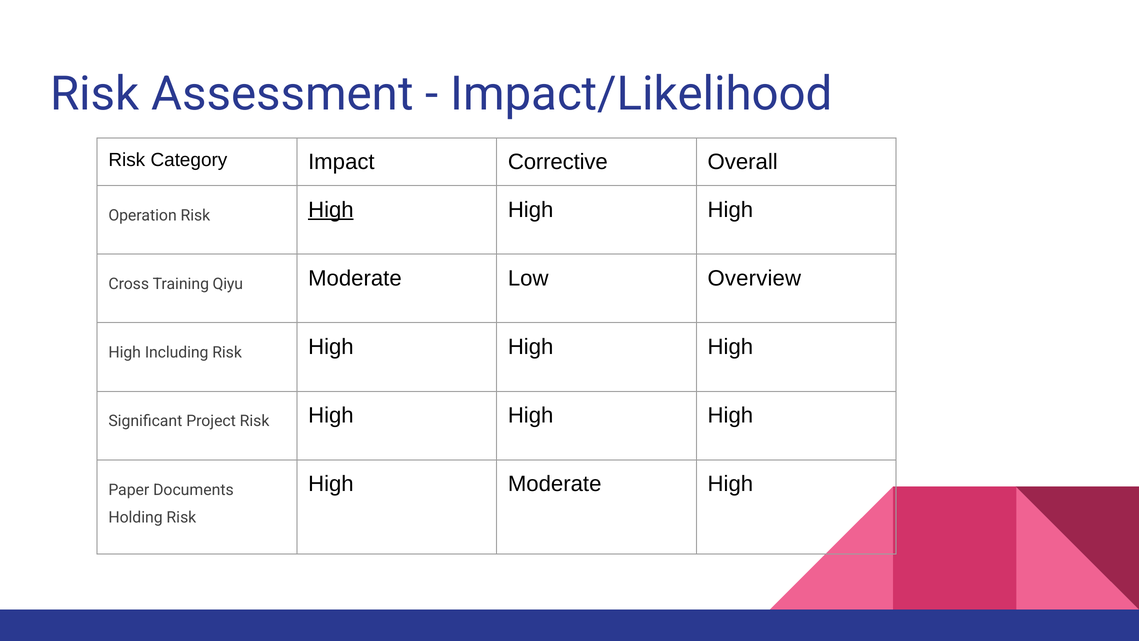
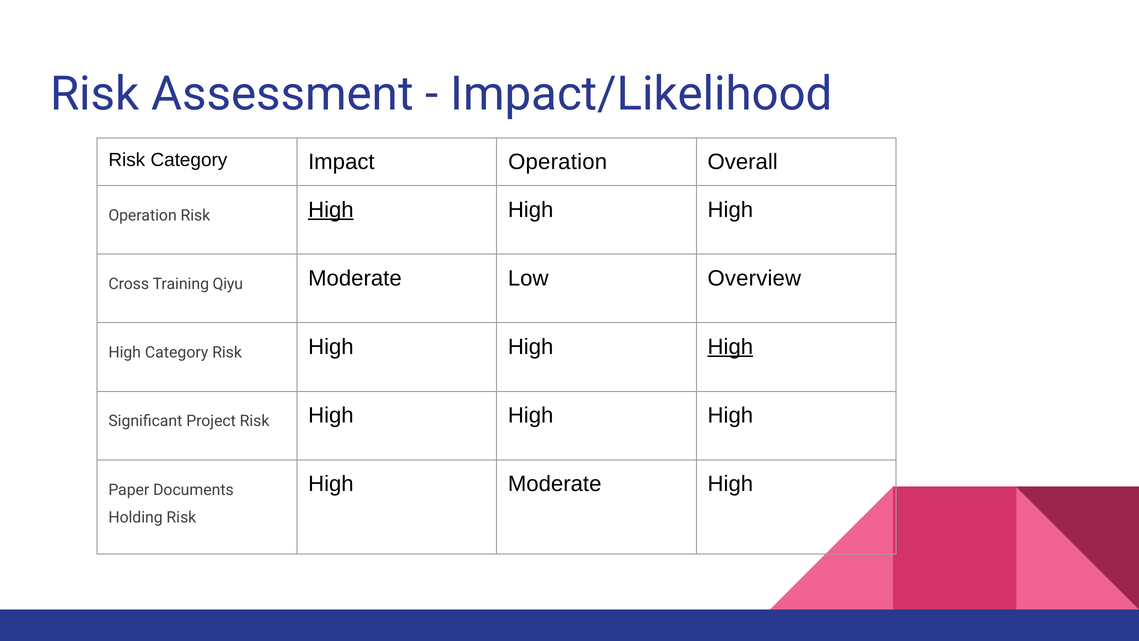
Impact Corrective: Corrective -> Operation (558, 162)
High Including: Including -> Category (177, 352)
High underline: none -> present (730, 347)
